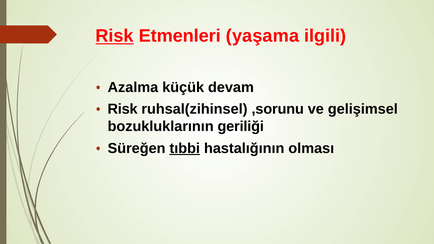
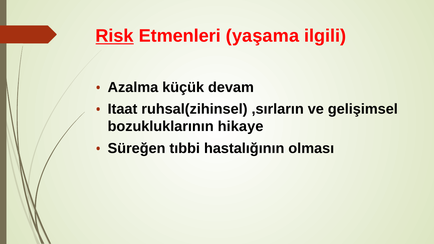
Risk: Risk -> Itaat (122, 109)
,sorunu: ,sorunu -> ,sırların (278, 109)
geriliği: geriliği -> hikaye (241, 127)
tıbbi underline: present -> none (185, 148)
